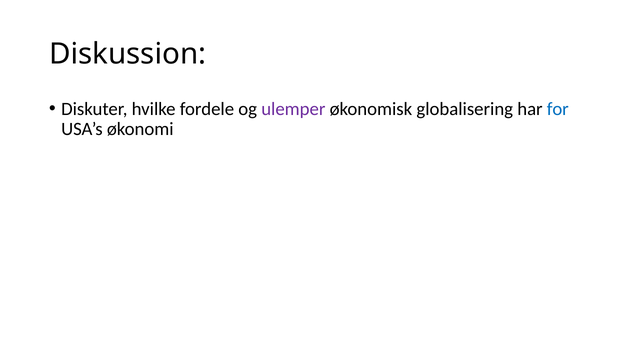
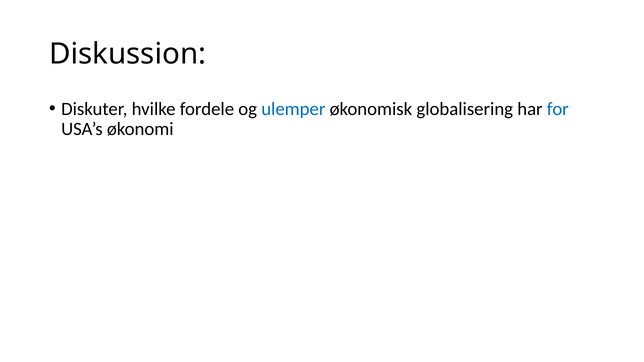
ulemper colour: purple -> blue (293, 109)
